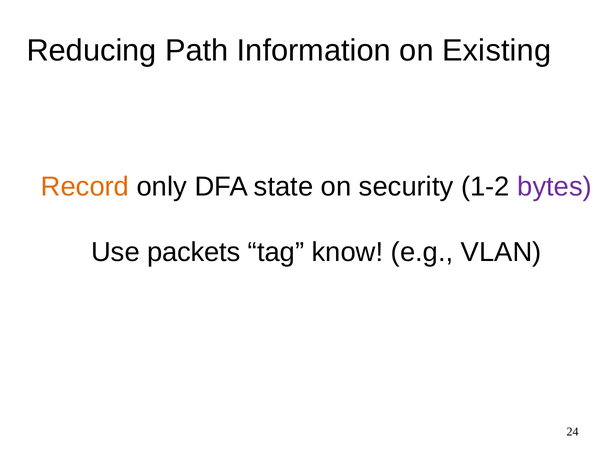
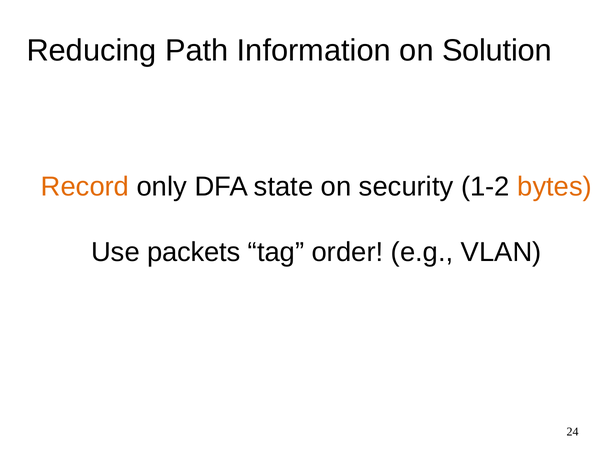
Existing: Existing -> Solution (497, 51)
bytes colour: purple -> orange (555, 187)
know: know -> order (348, 252)
